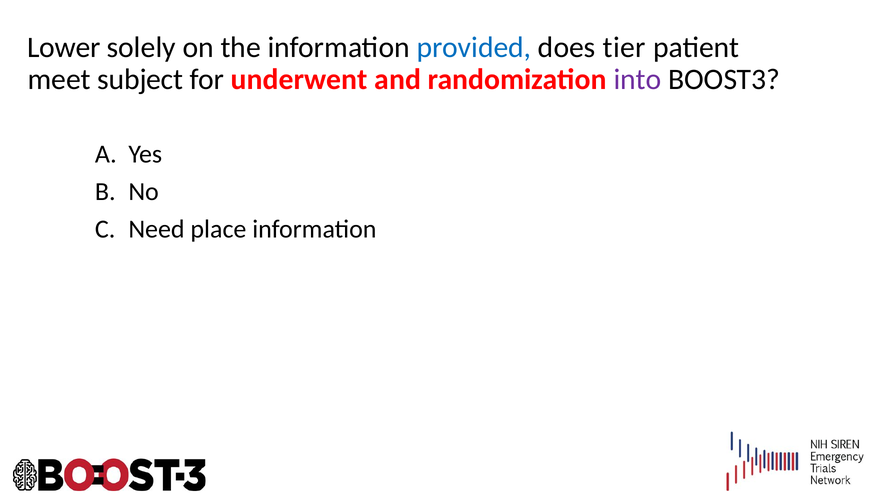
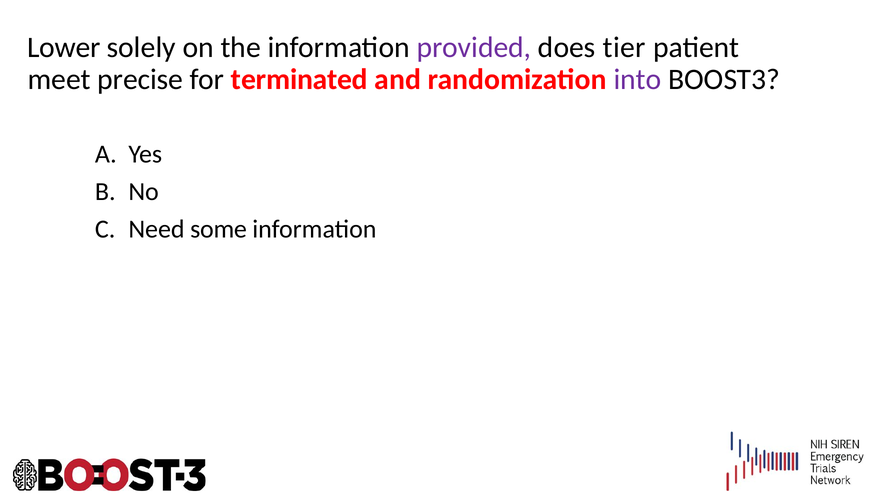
provided colour: blue -> purple (474, 47)
subject: subject -> precise (140, 80)
underwent: underwent -> terminated (299, 80)
place: place -> some (219, 229)
